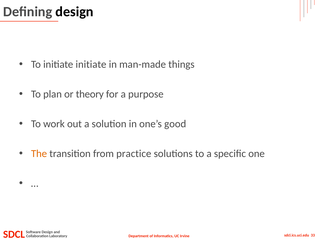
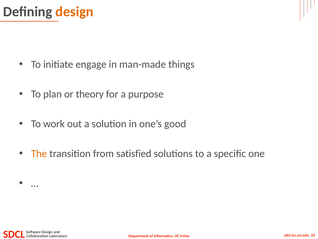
design colour: black -> orange (74, 12)
initiate initiate: initiate -> engage (91, 64)
practice: practice -> satisfied (134, 153)
